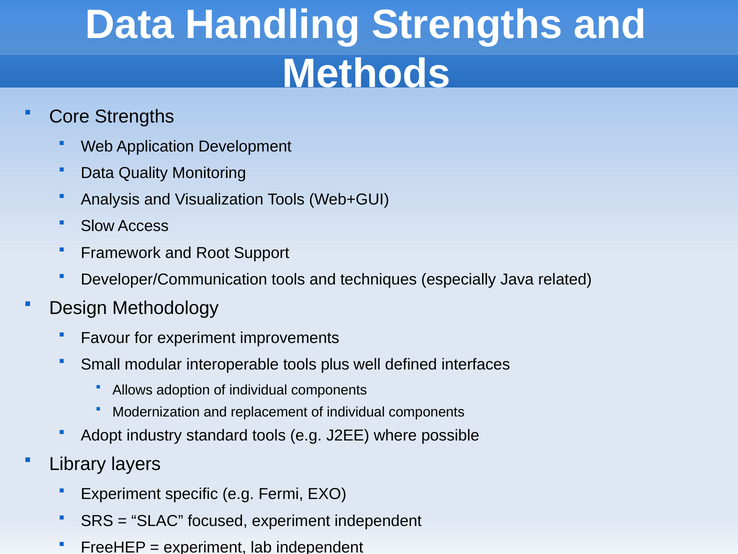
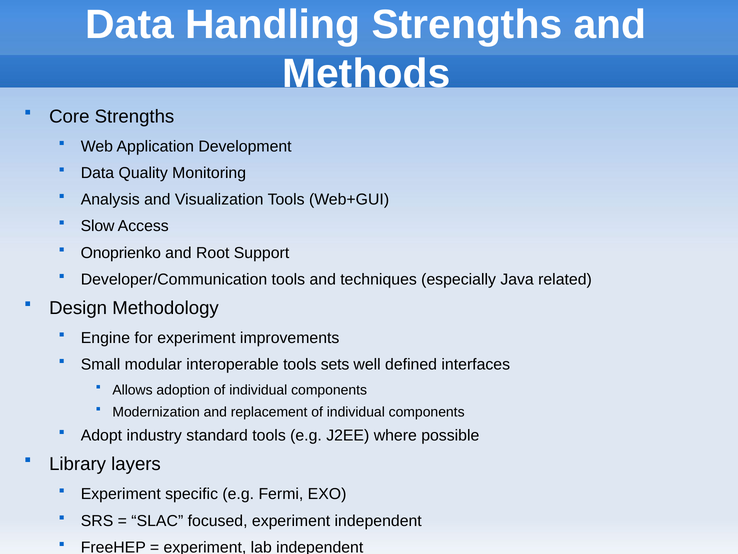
Framework: Framework -> Onoprienko (121, 253)
Favour: Favour -> Engine (105, 338)
plus: plus -> sets (335, 364)
